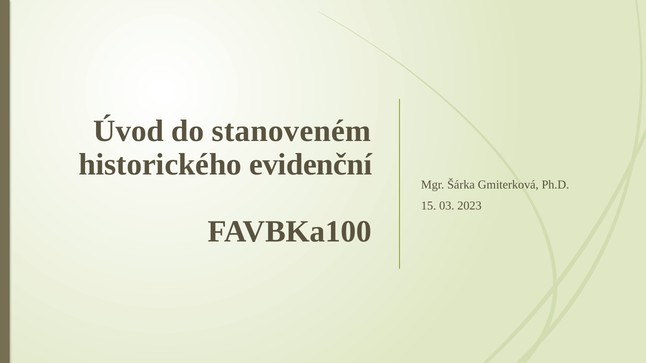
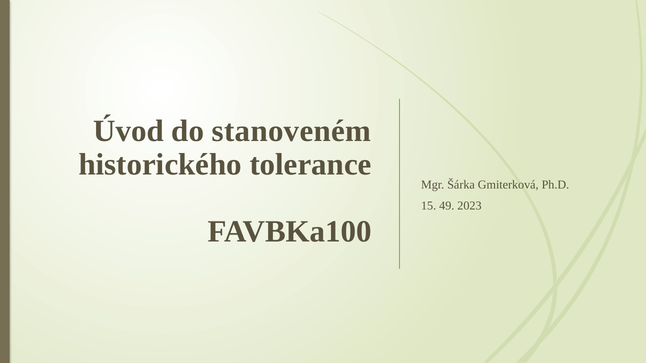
evidenční: evidenční -> tolerance (311, 165)
03: 03 -> 49 (447, 206)
